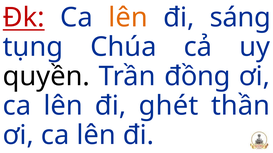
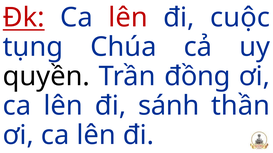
lên colour: orange -> red (128, 18)
sáng: sáng -> cuộc (240, 18)
ghét: ghét -> sánh (169, 106)
